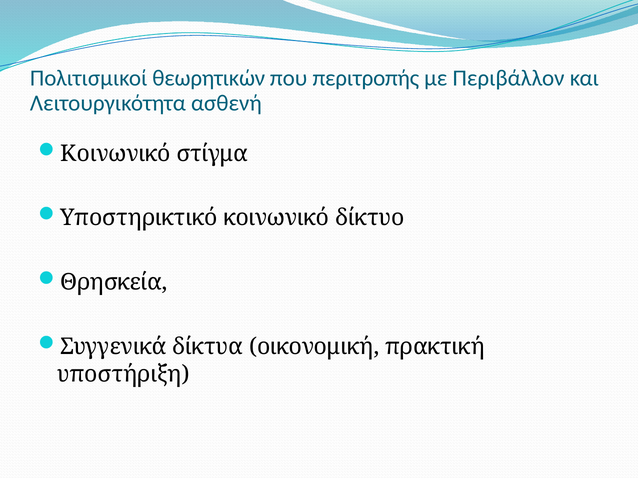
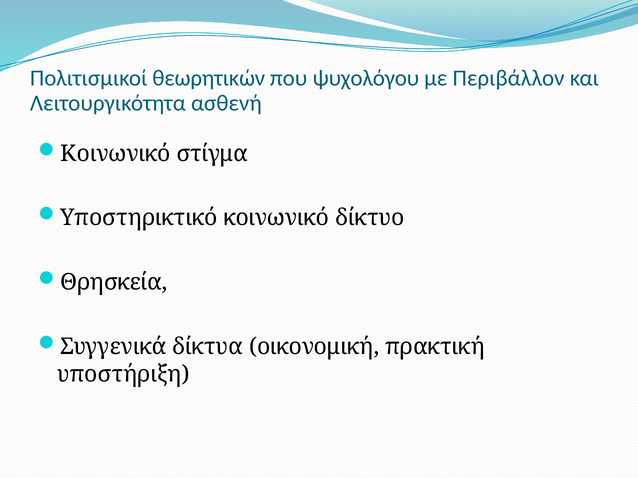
περιτροπής: περιτροπής -> ψυχολόγου (366, 78)
